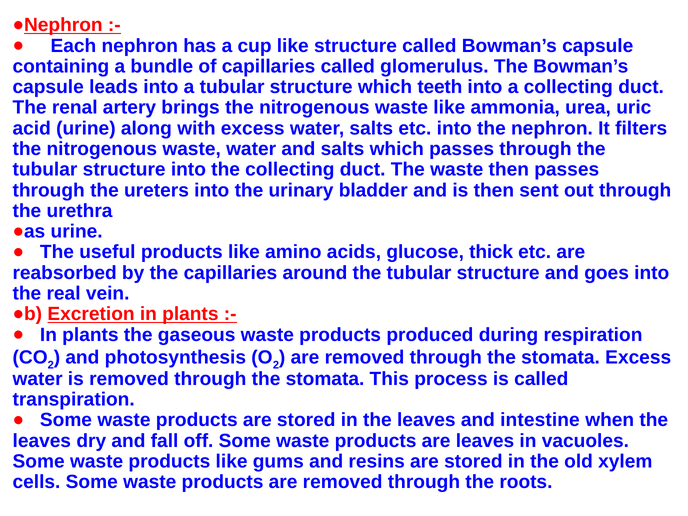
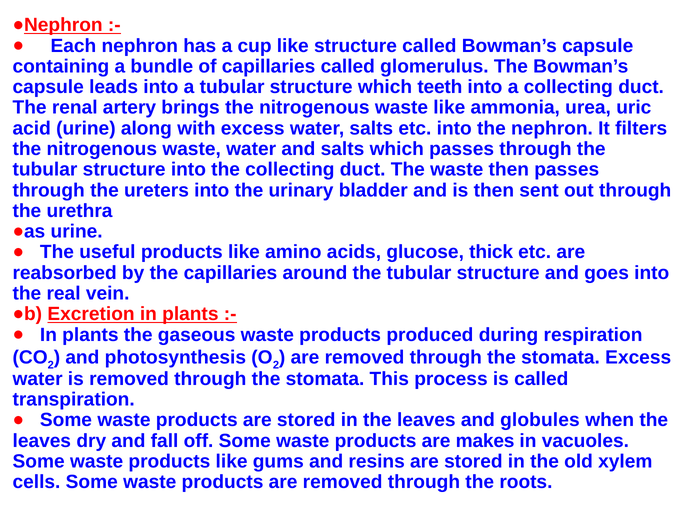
intestine: intestine -> globules (540, 420)
are leaves: leaves -> makes (485, 441)
